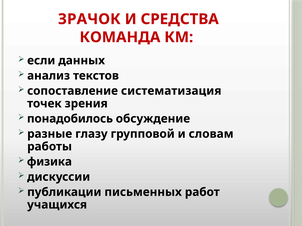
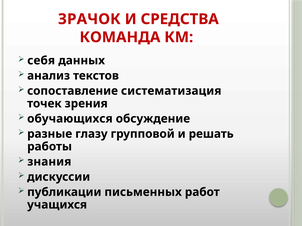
если: если -> себя (41, 61)
понадобилось: понадобилось -> обучающихся (70, 119)
словам: словам -> решать (211, 134)
физика: физика -> знания (49, 162)
